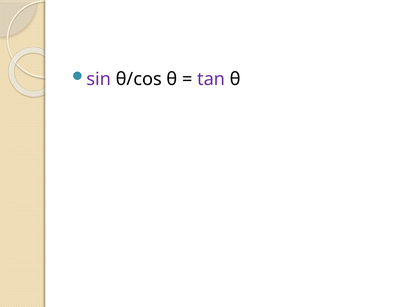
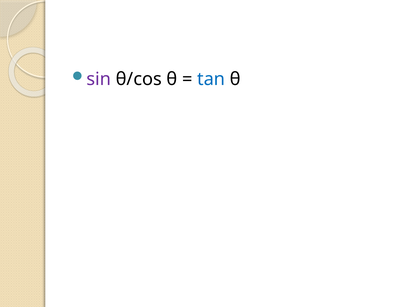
tan colour: purple -> blue (211, 79)
